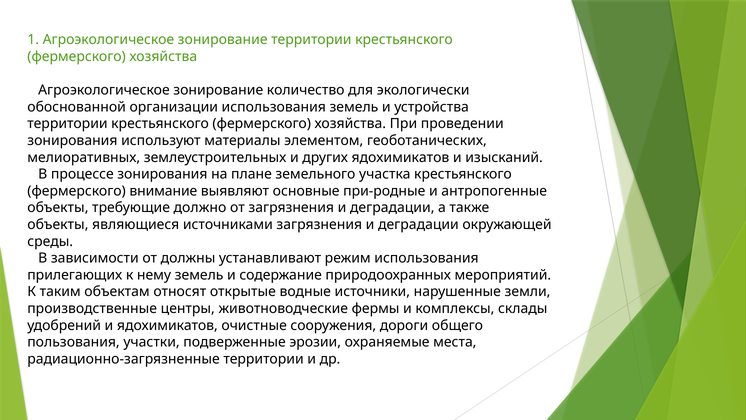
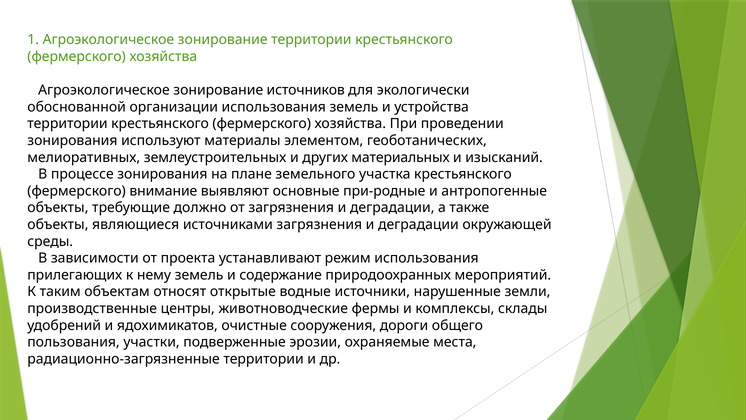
количество: количество -> источников (306, 90)
других ядохимикатов: ядохимикатов -> материальных (401, 157)
должны: должны -> проекта (188, 258)
